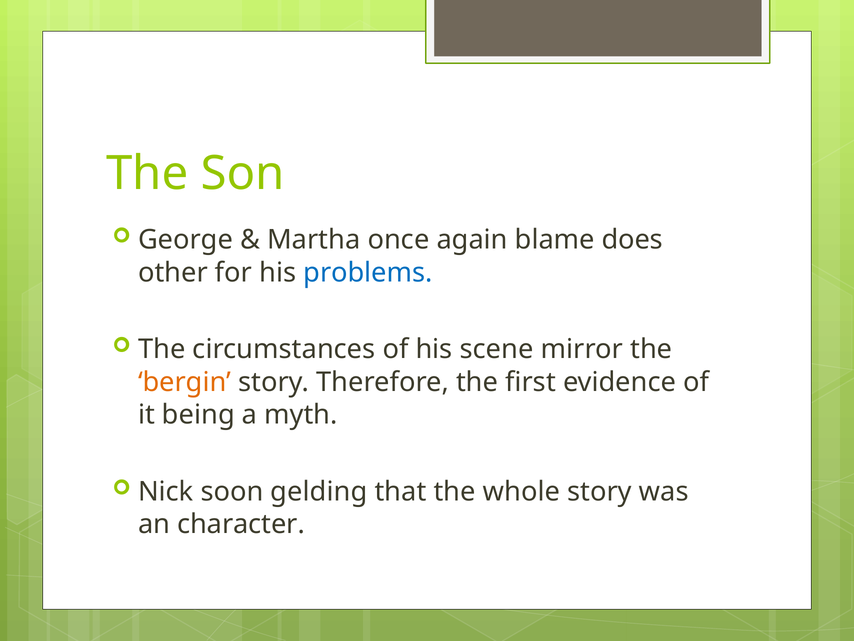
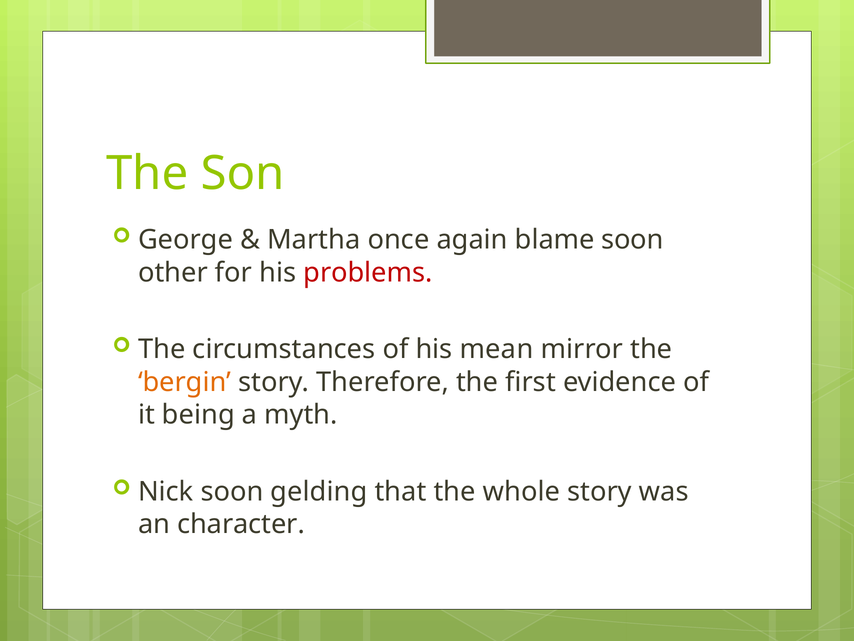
blame does: does -> soon (632, 240)
problems colour: blue -> red (368, 272)
scene: scene -> mean (496, 349)
